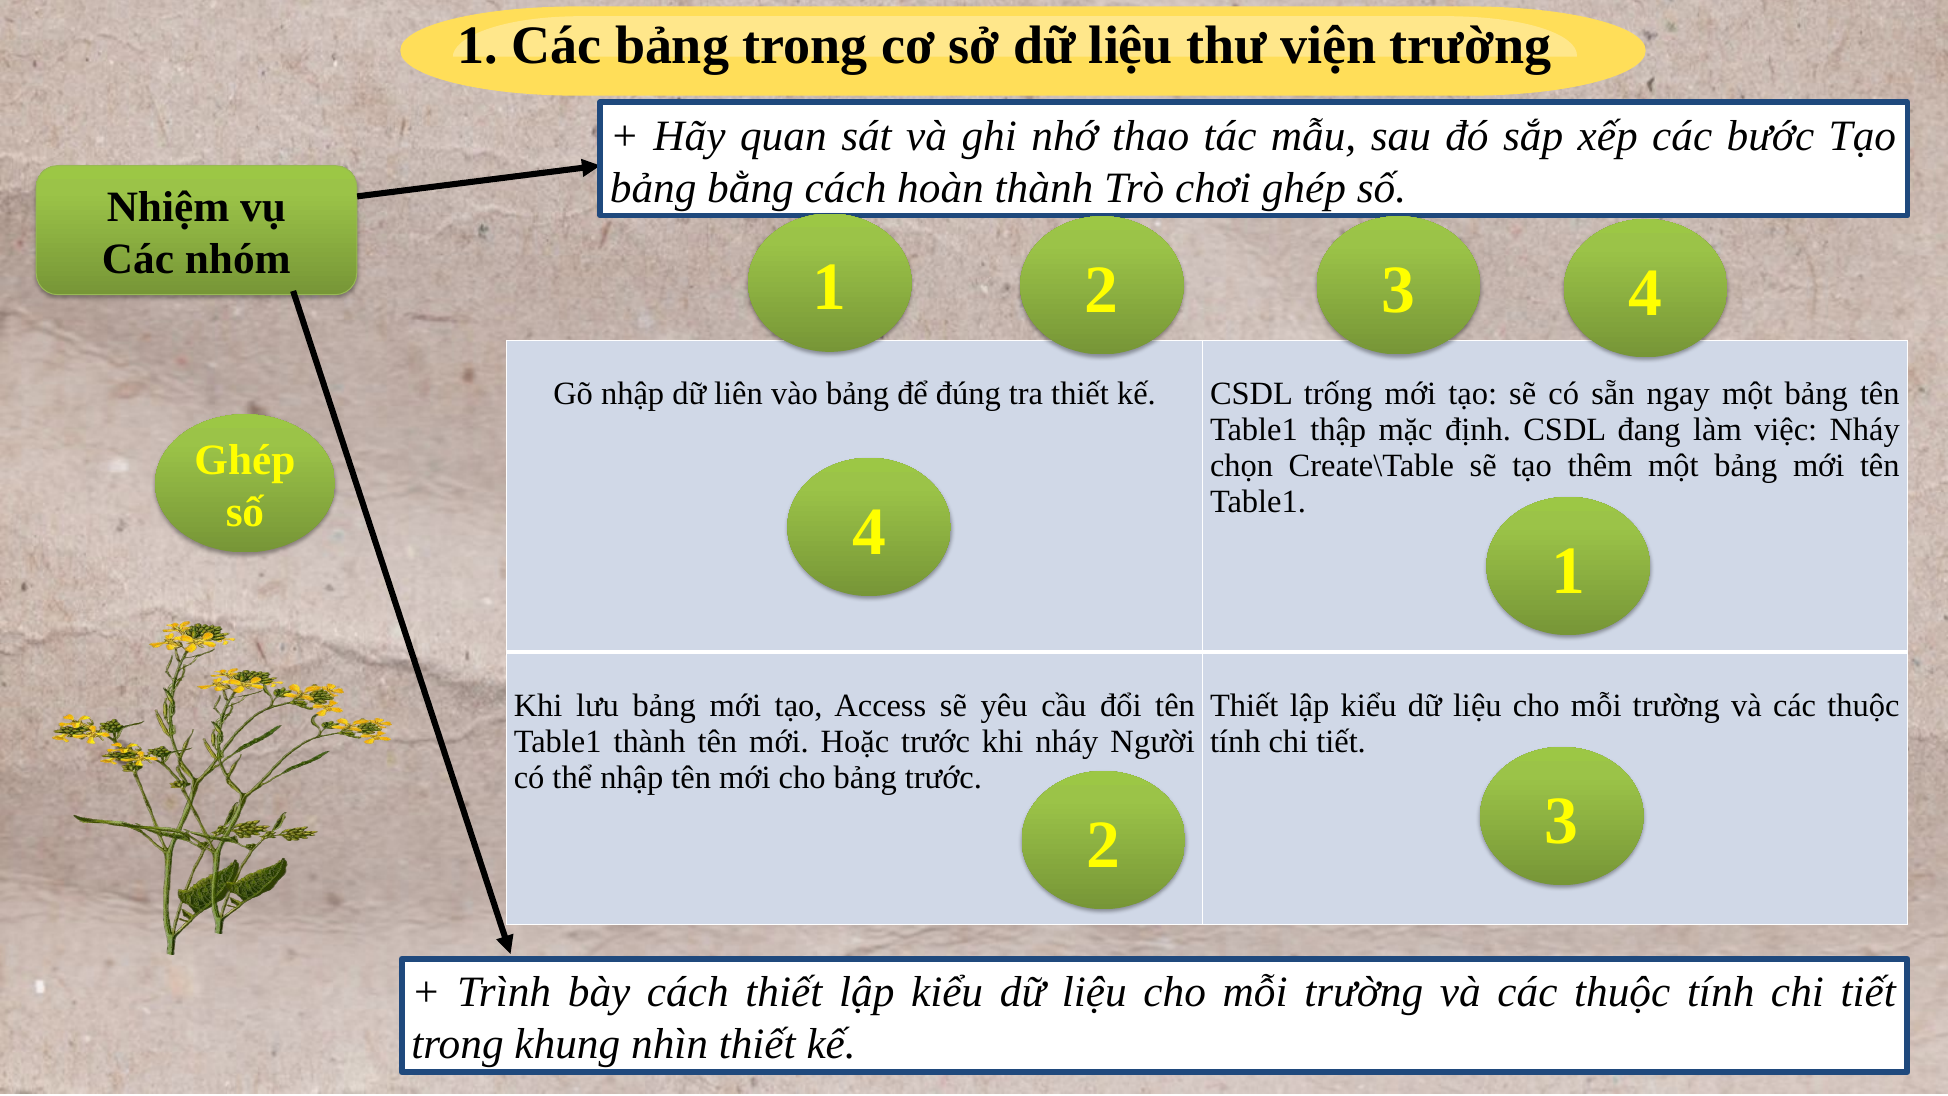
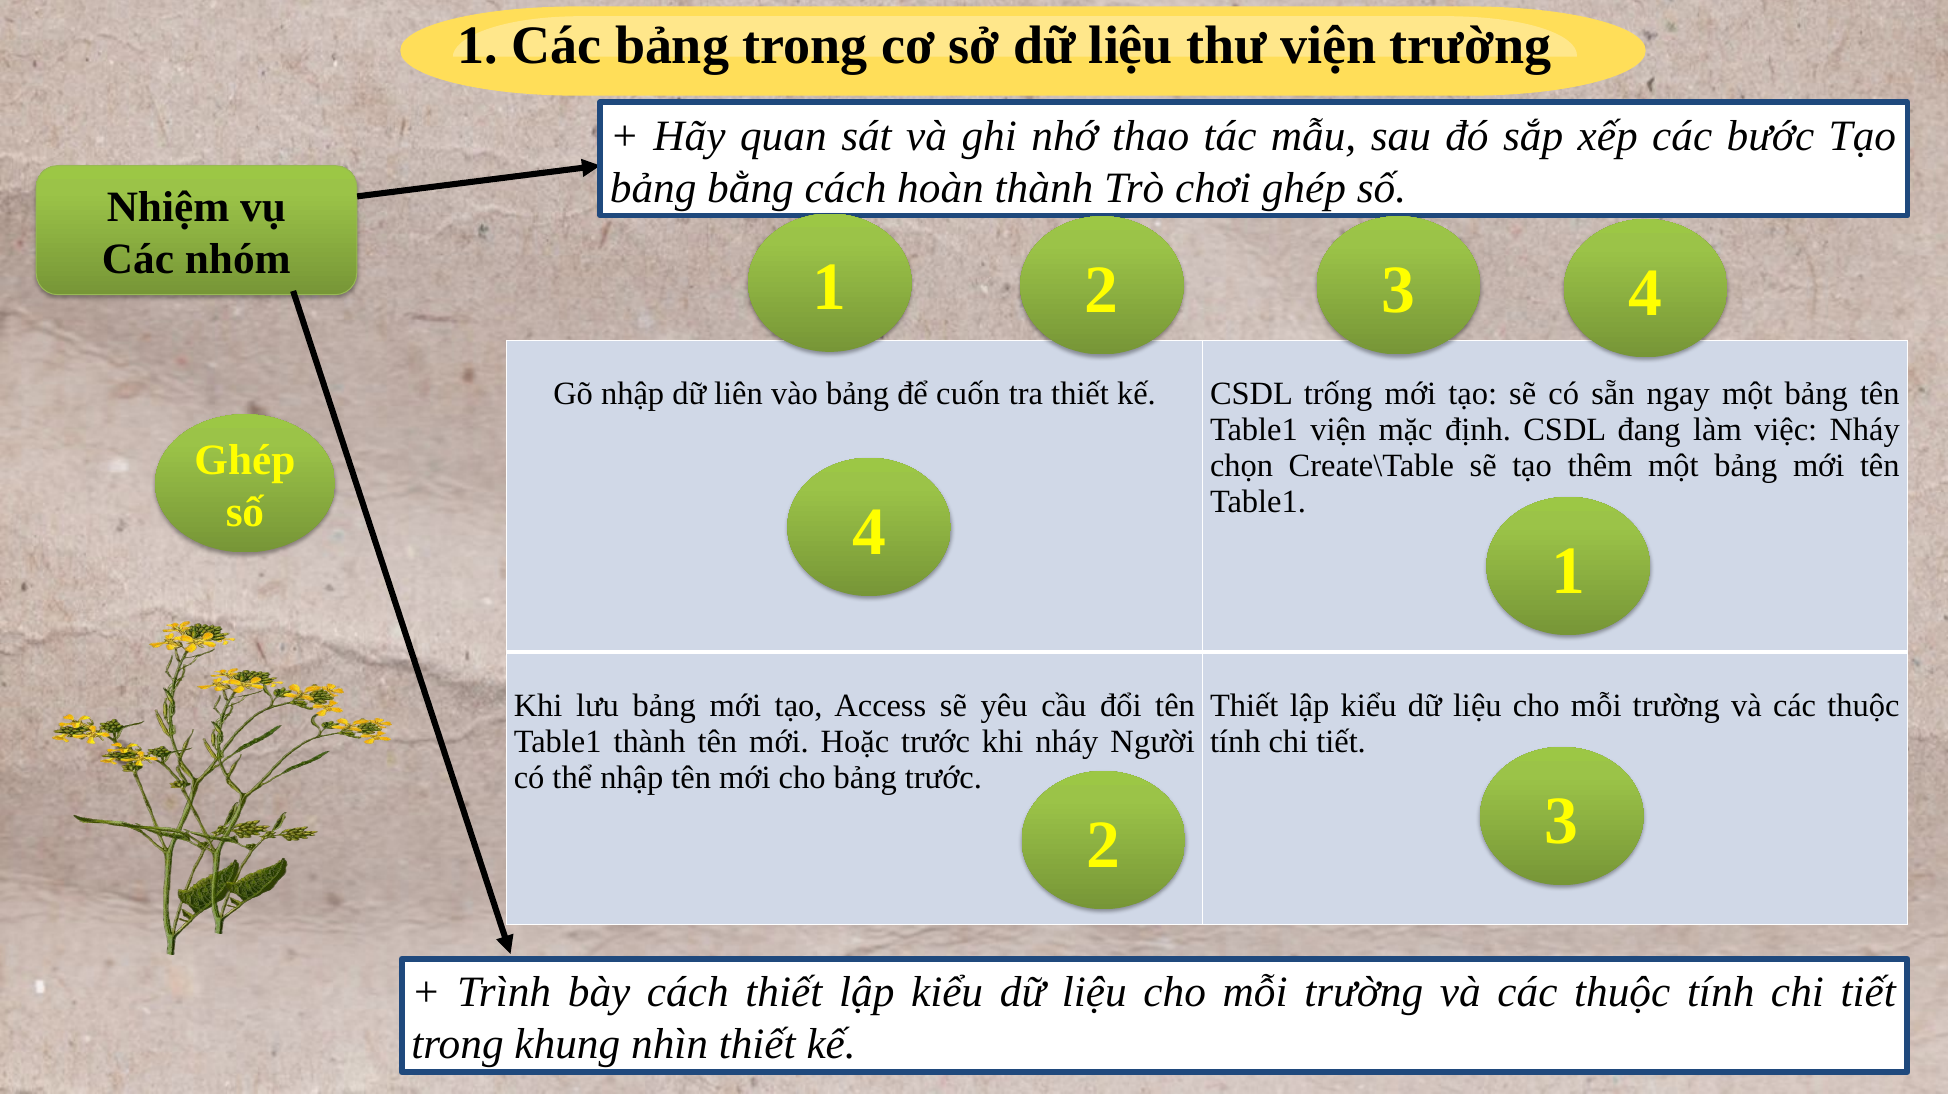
đúng: đúng -> cuốn (968, 394)
Table1 thập: thập -> viện (1338, 430)
